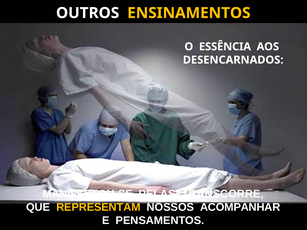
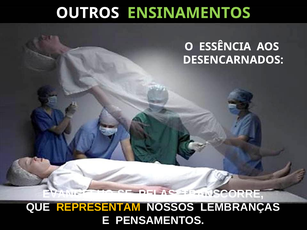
ENSINAMENTOS colour: yellow -> light green (189, 13)
MANIFESTOU-SE: MANIFESTOU-SE -> EVANGELHO-SE (87, 194)
ACOMPANHAR: ACOMPANHAR -> LEMBRANÇAS (240, 207)
